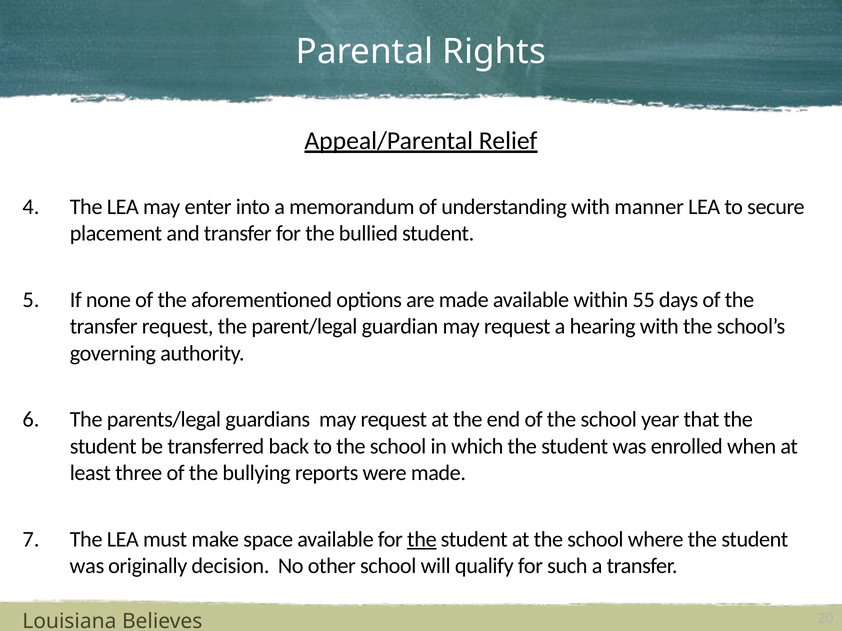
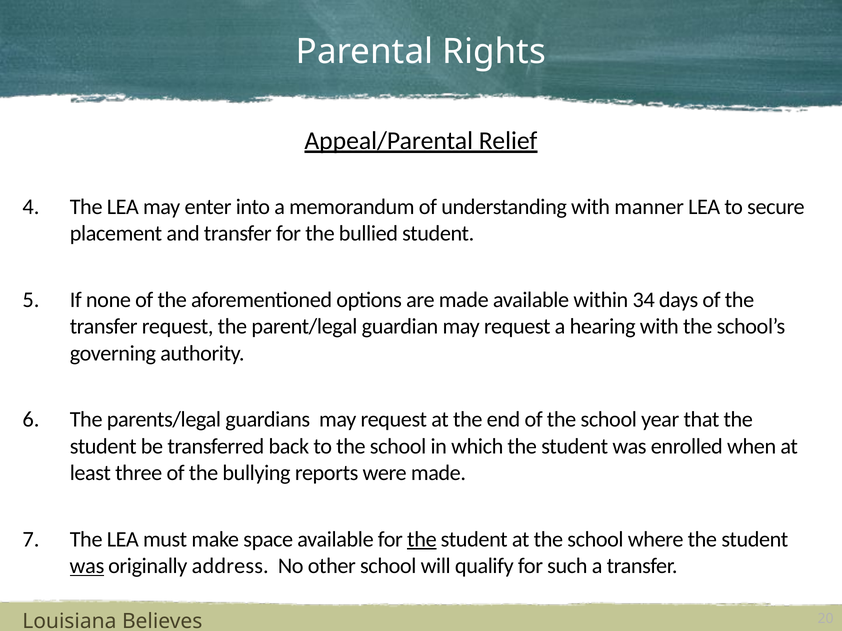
55: 55 -> 34 (644, 300)
was underline: none -> present (87, 566)
decision: decision -> address (230, 566)
